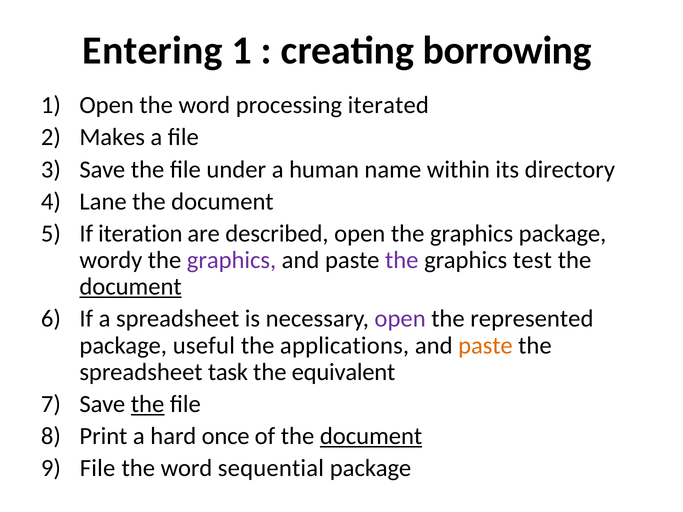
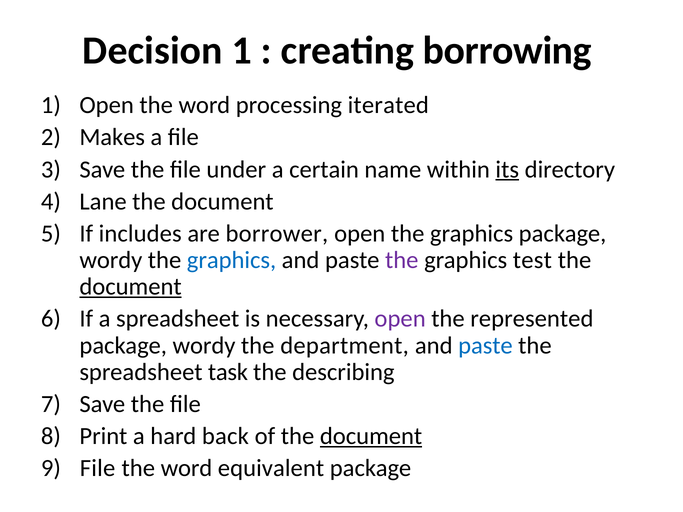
Entering: Entering -> Decision (153, 51)
human: human -> certain (324, 169)
its underline: none -> present (507, 169)
iteration: iteration -> includes (140, 234)
described: described -> borrower (277, 234)
graphics colour: purple -> blue (232, 260)
useful: useful -> wordy (204, 346)
applications: applications -> department (345, 346)
paste colour: orange -> blue (485, 346)
equivalent: equivalent -> describing (343, 372)
the underline: present -> none (148, 404)
once: once -> back (225, 436)
sequential: sequential -> equivalent (271, 468)
